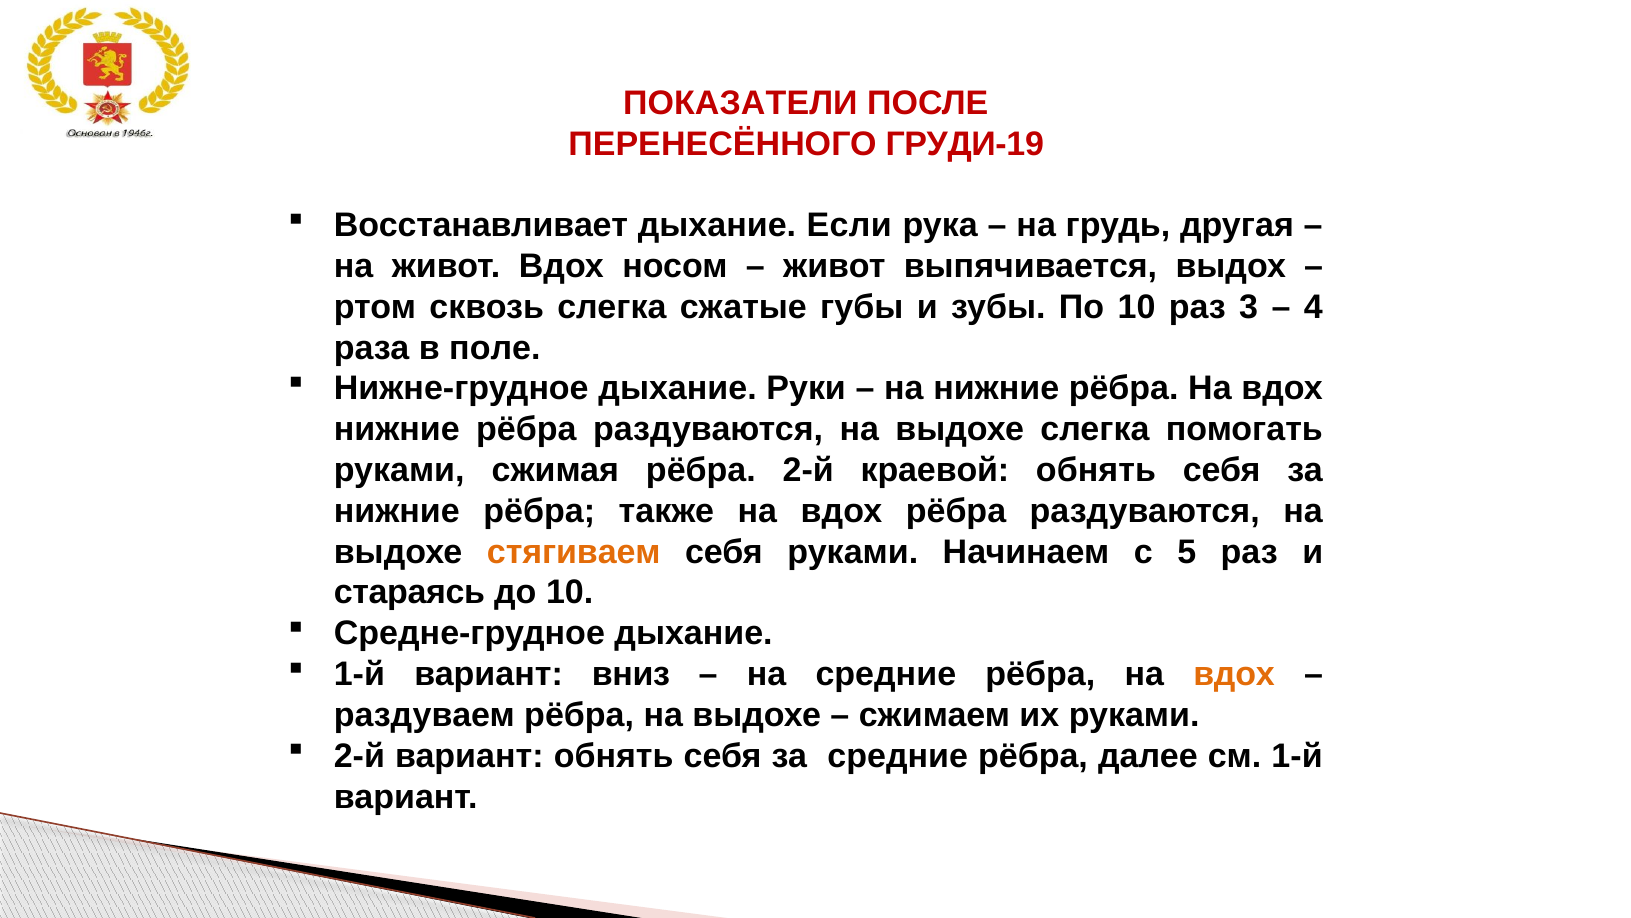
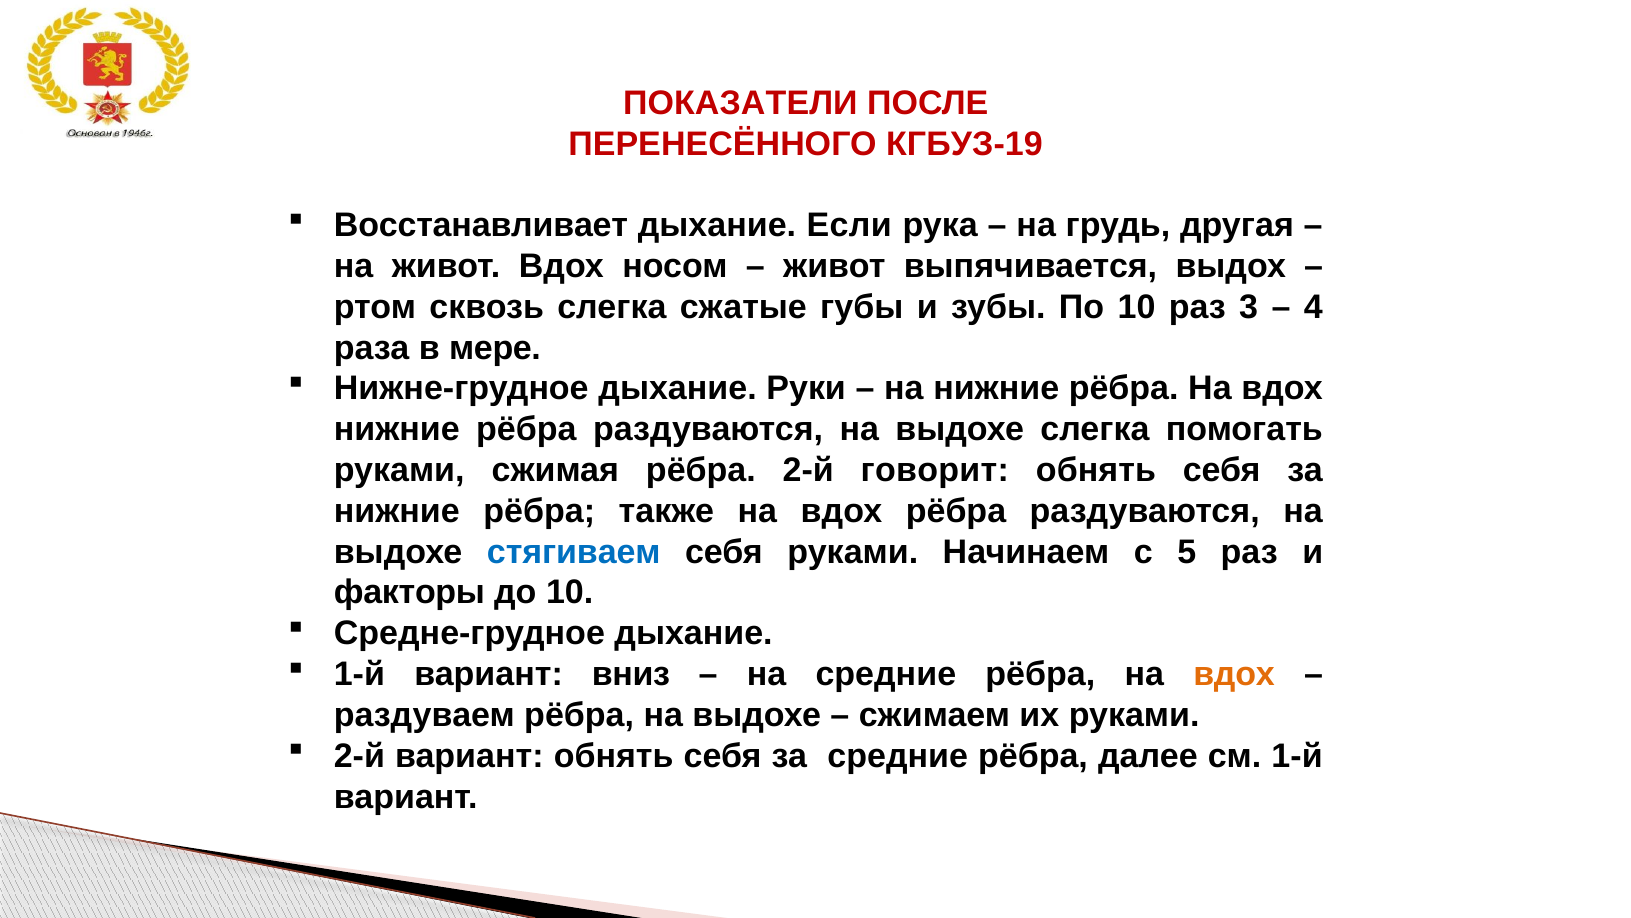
ГРУДИ-19: ГРУДИ-19 -> КГБУЗ-19 (965, 144)
поле: поле -> мере (495, 348)
краевой: краевой -> говорит (935, 470)
стягиваем colour: orange -> blue (574, 552)
стараясь: стараясь -> факторы (409, 592)
